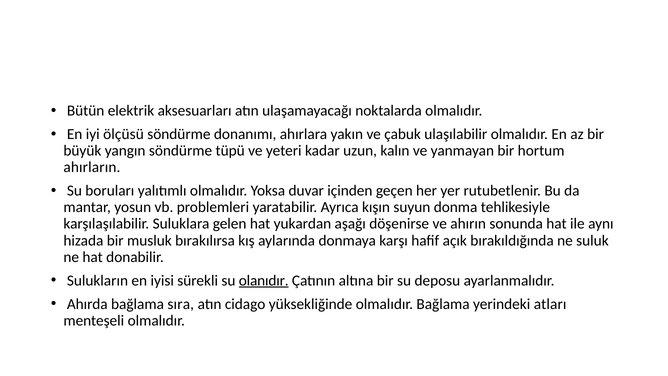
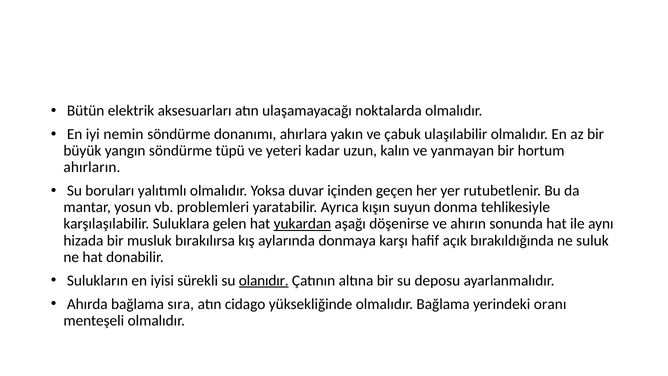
ölçüsü: ölçüsü -> nemin (123, 134)
yukardan underline: none -> present (302, 224)
atları: atları -> oranı (550, 304)
